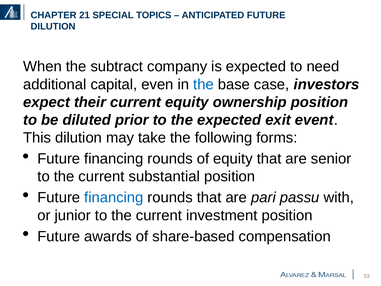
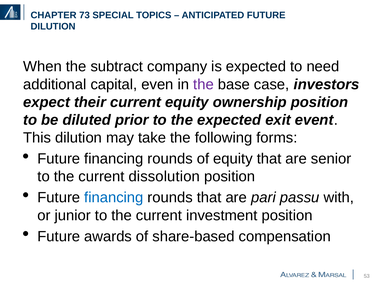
21: 21 -> 73 (85, 15)
the colour: blue -> purple (203, 84)
substantial: substantial -> dissolution (164, 176)
